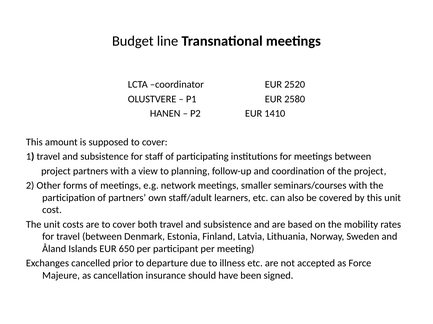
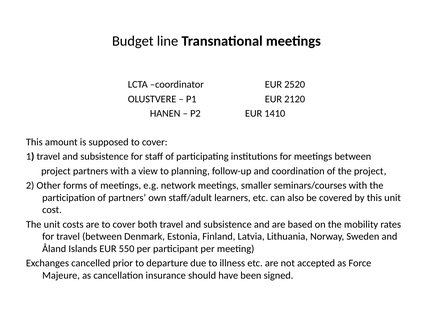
2580: 2580 -> 2120 (295, 99)
650: 650 -> 550 (127, 249)
